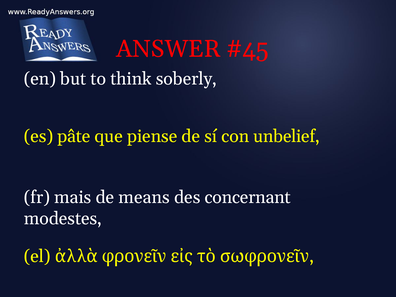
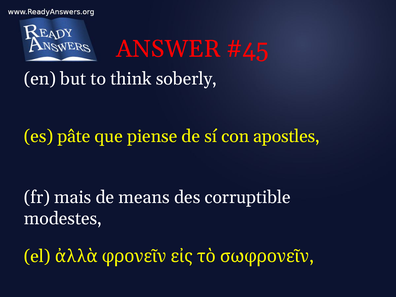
unbelief: unbelief -> apostles (286, 136)
concernant: concernant -> corruptible (248, 197)
